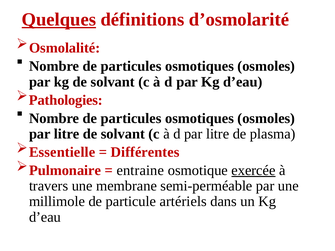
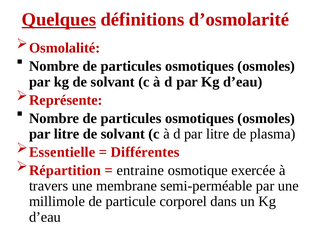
Pathologies: Pathologies -> Représente (66, 100)
Pulmonaire: Pulmonaire -> Répartition (65, 170)
exercée underline: present -> none (253, 170)
artériels: artériels -> corporel (183, 202)
